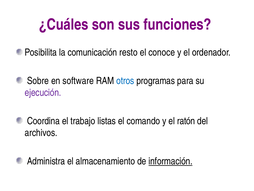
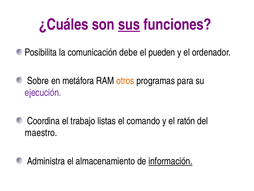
sus underline: none -> present (129, 25)
resto: resto -> debe (128, 52)
conoce: conoce -> pueden (162, 52)
software: software -> metáfora (78, 81)
otros colour: blue -> orange (125, 81)
archivos: archivos -> maestro (41, 133)
